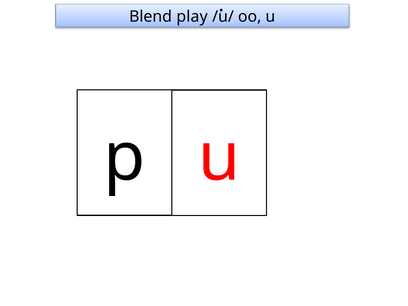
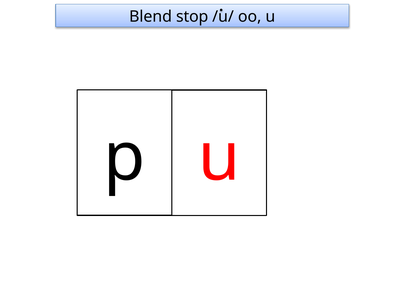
play: play -> stop (192, 17)
